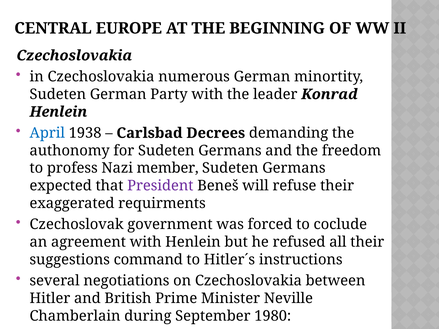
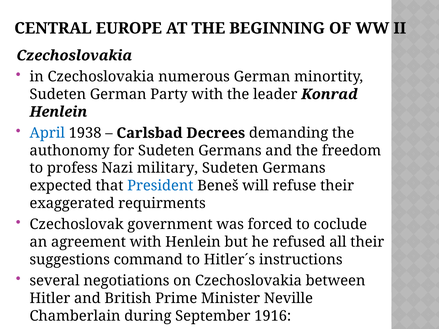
member: member -> military (167, 168)
President colour: purple -> blue (160, 186)
1980: 1980 -> 1916 (273, 316)
